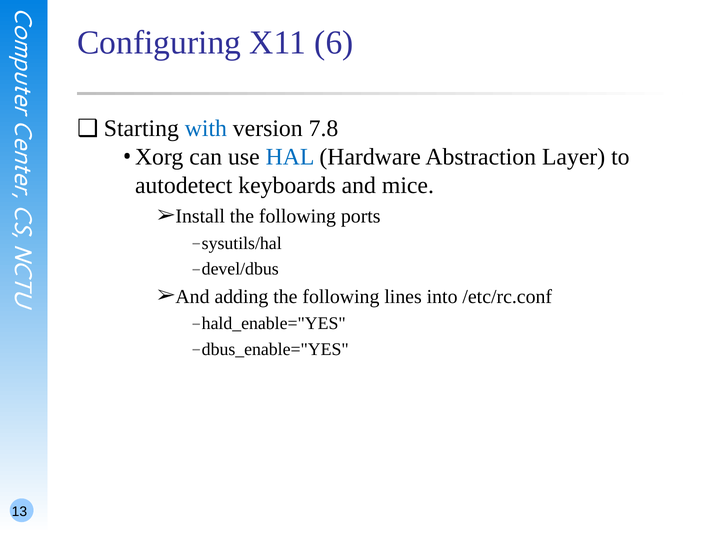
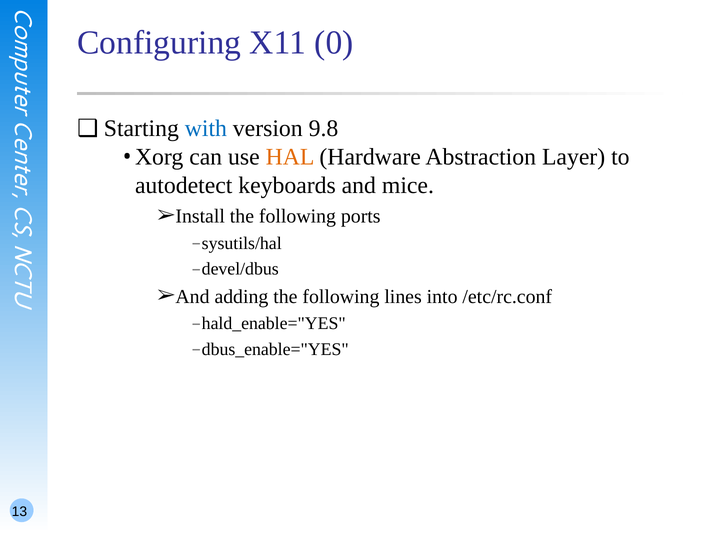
6: 6 -> 0 (334, 43)
7.8: 7.8 -> 9.8 (323, 129)
HAL colour: blue -> orange (290, 157)
